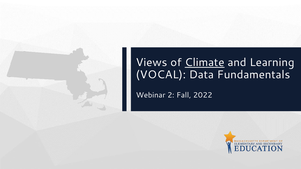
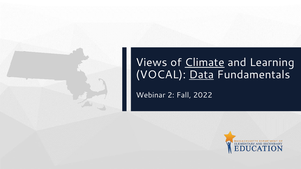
Data underline: none -> present (201, 75)
